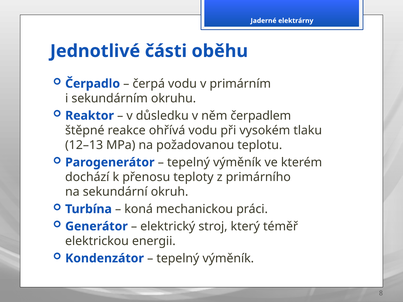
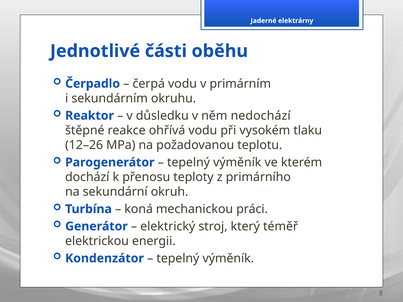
čerpadlem: čerpadlem -> nedochází (261, 116)
12–13: 12–13 -> 12–26 (84, 145)
